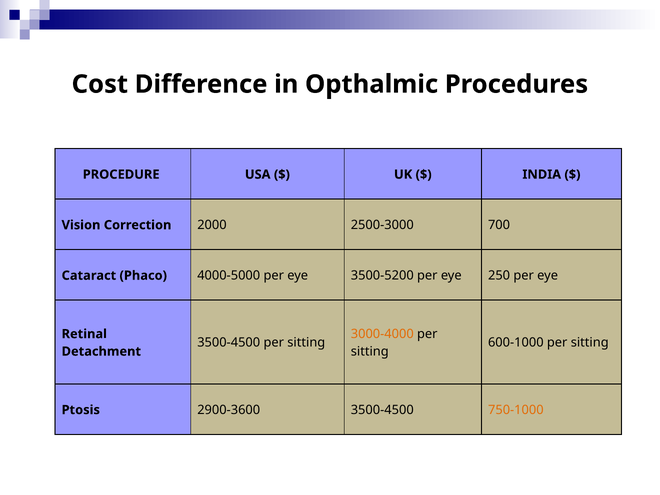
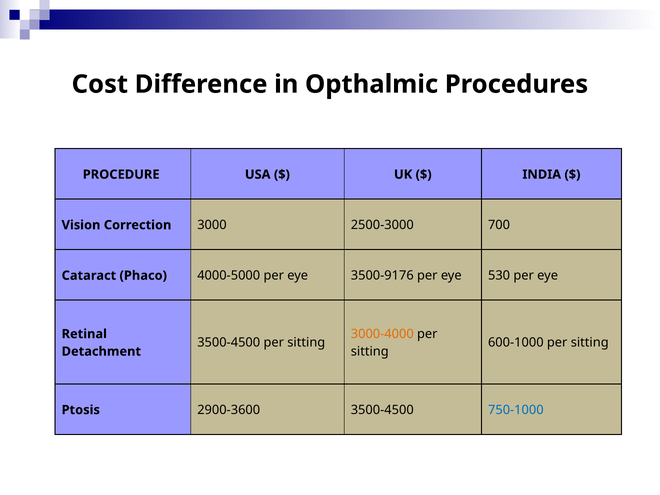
2000: 2000 -> 3000 (212, 225)
3500-5200: 3500-5200 -> 3500-9176 (382, 276)
250: 250 -> 530 (499, 276)
750-1000 colour: orange -> blue (516, 410)
